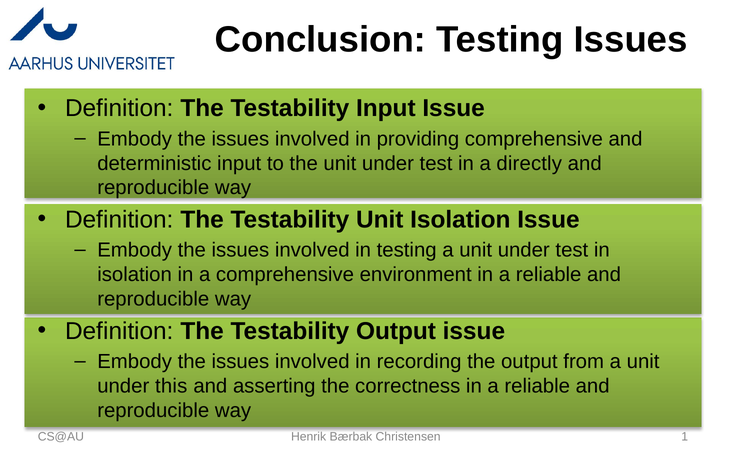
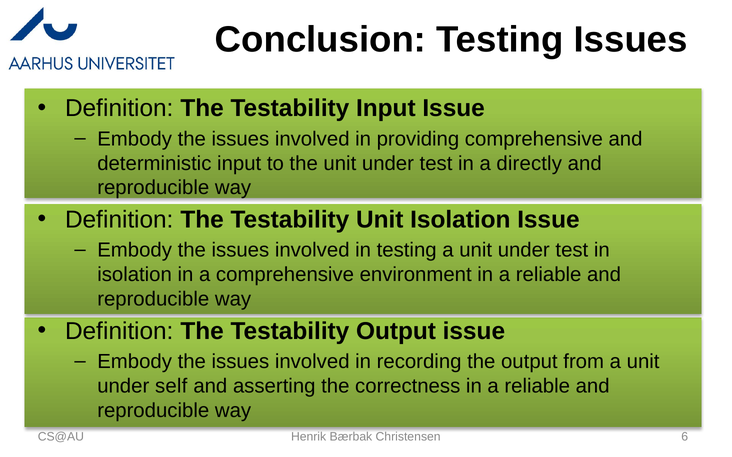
this: this -> self (171, 386)
1: 1 -> 6 (685, 437)
